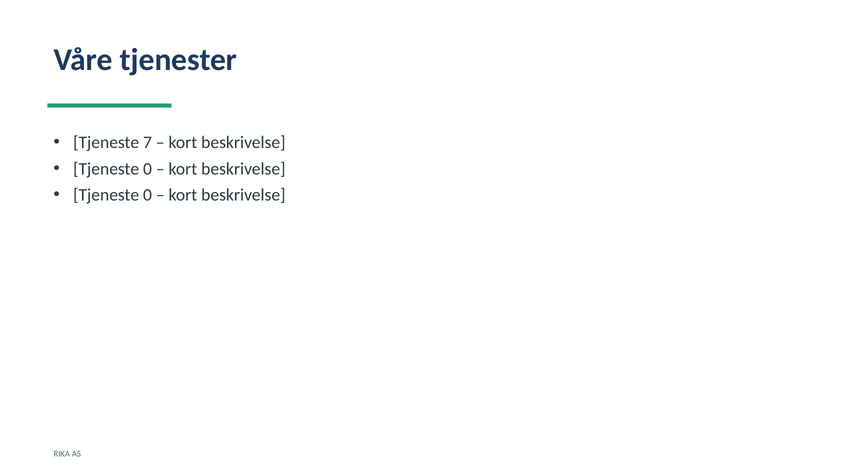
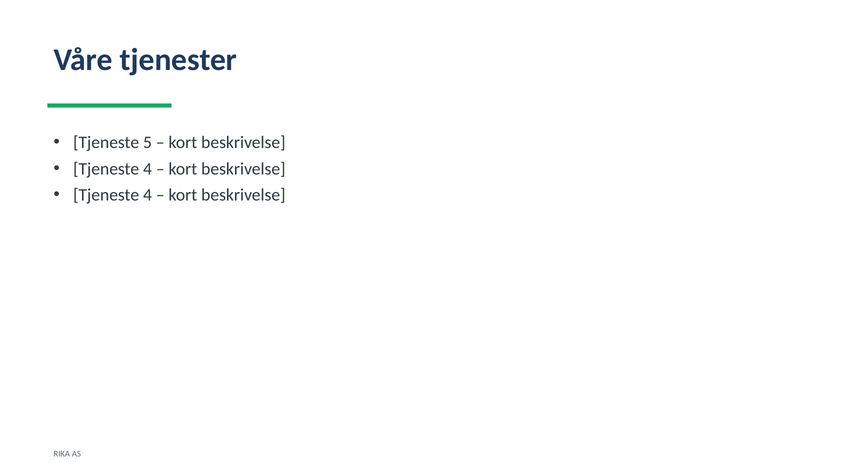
7: 7 -> 5 (147, 142)
0: 0 -> 4 (147, 169)
0: 0 -> 4 (147, 195)
